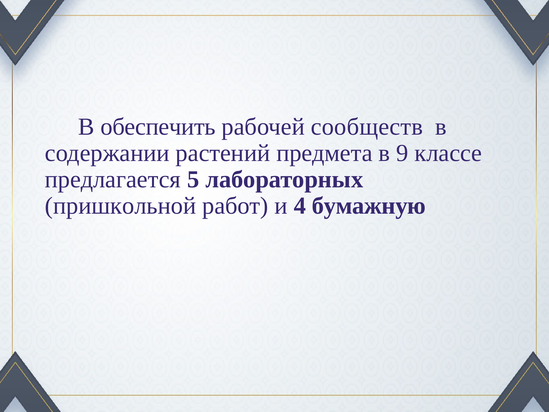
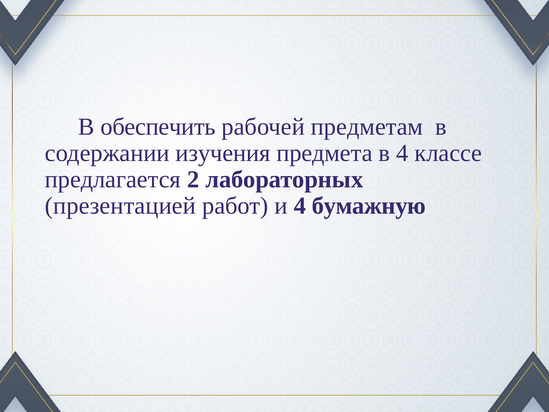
сообществ: сообществ -> предметам (367, 127)
растений: растений -> изучения (223, 153)
в 9: 9 -> 4 (402, 153)
5: 5 -> 2 (193, 179)
пришкольной: пришкольной -> презентацией (120, 206)
